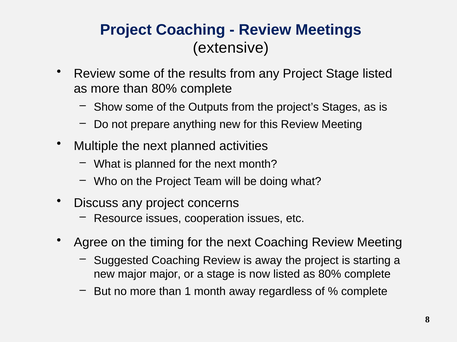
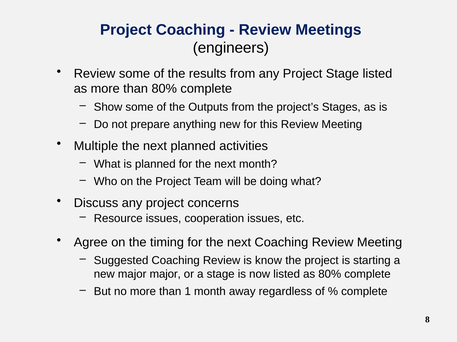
extensive: extensive -> engineers (231, 48)
is away: away -> know (269, 261)
